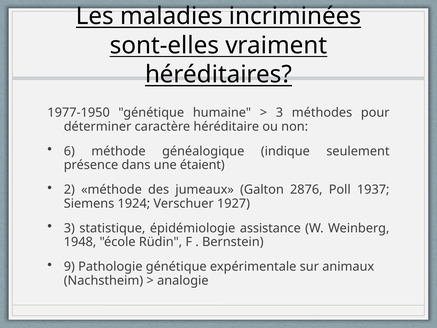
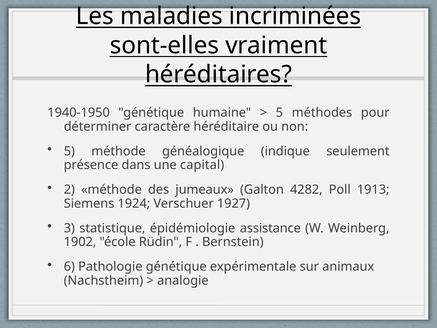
1977-1950: 1977-1950 -> 1940-1950 (79, 113)
3: 3 -> 5 (279, 113)
6: 6 -> 5 (69, 151)
étaient: étaient -> capital (202, 165)
2876: 2876 -> 4282 (306, 190)
1937: 1937 -> 1913 (373, 190)
1948: 1948 -> 1902 (80, 242)
9: 9 -> 6 (69, 267)
